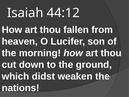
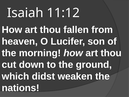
44:12: 44:12 -> 11:12 (63, 13)
